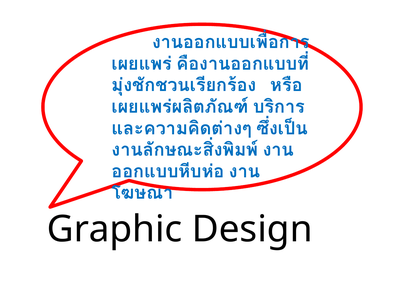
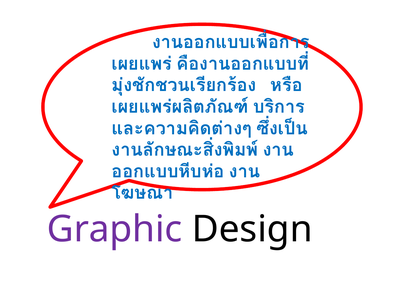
Graphic colour: black -> purple (115, 229)
